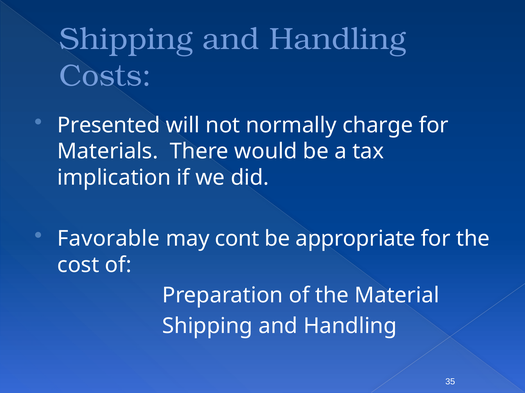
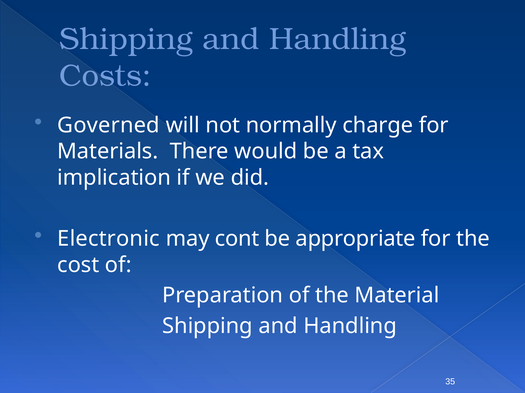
Presented: Presented -> Governed (109, 125)
Favorable: Favorable -> Electronic (109, 239)
